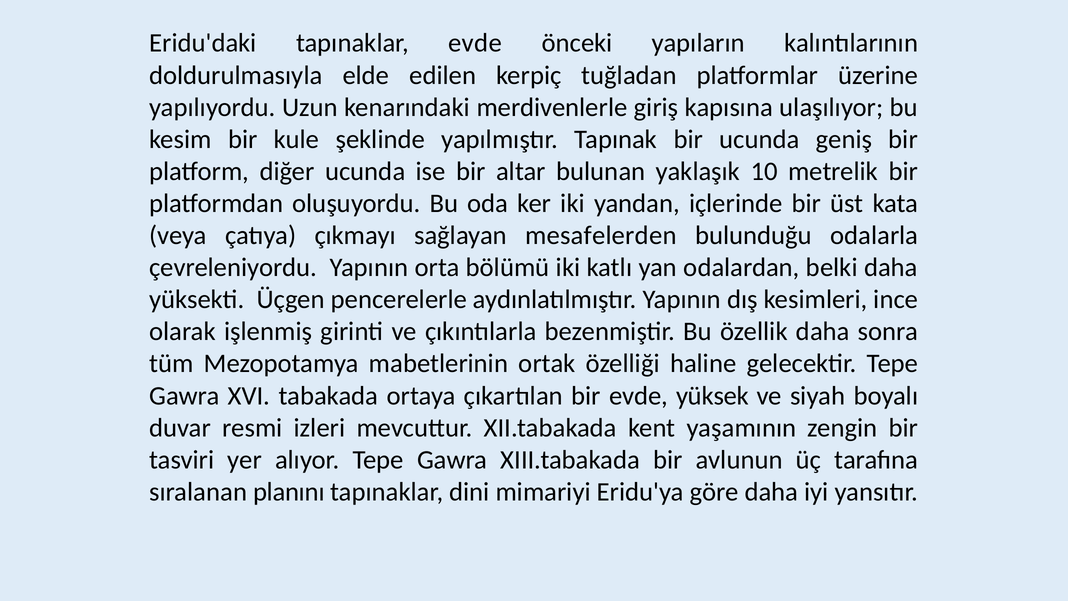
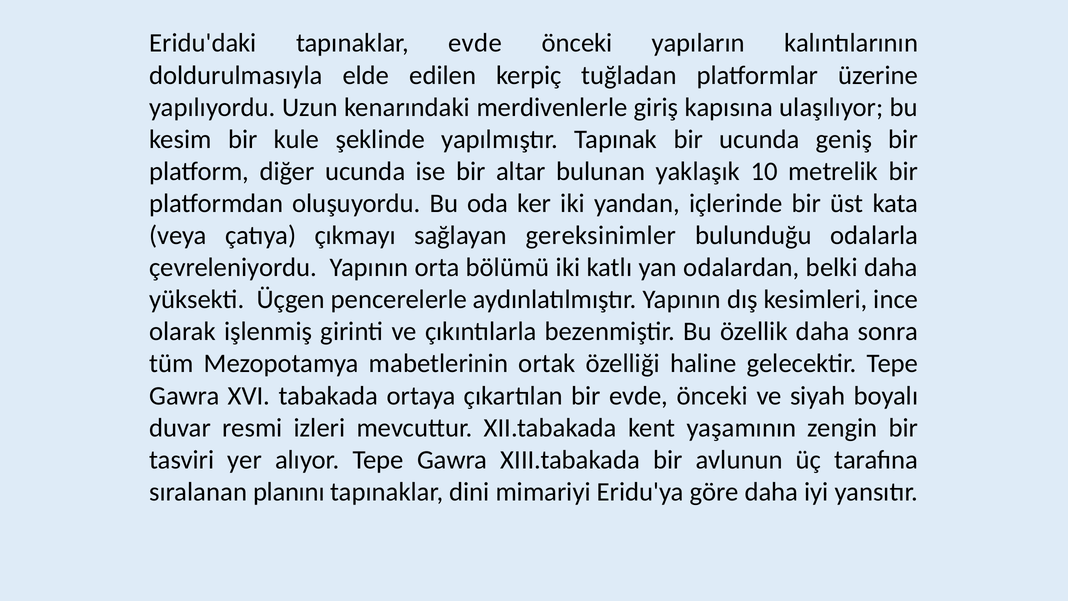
mesafelerden: mesafelerden -> gereksinimler (601, 235)
bir evde yüksek: yüksek -> önceki (712, 396)
